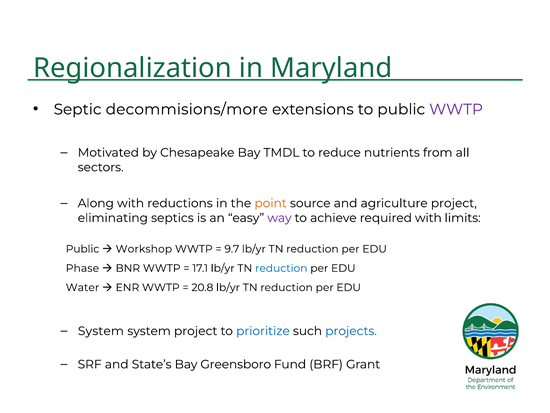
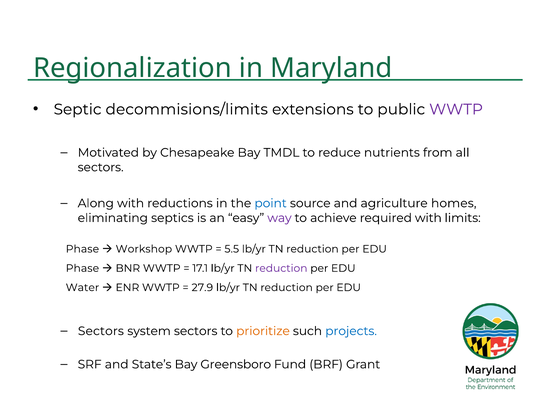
decommisions/more: decommisions/more -> decommisions/limits (187, 109)
point colour: orange -> blue (271, 203)
agriculture project: project -> homes (454, 203)
Public: Public -> Phase (82, 249)
9.7: 9.7 -> 5.5 (232, 249)
reduction colour: blue -> purple (281, 268)
20.8: 20.8 -> 27.9 (202, 287)
System: System -> Sectors (101, 331)
system project: project -> sectors (196, 331)
prioritize colour: blue -> orange (263, 331)
